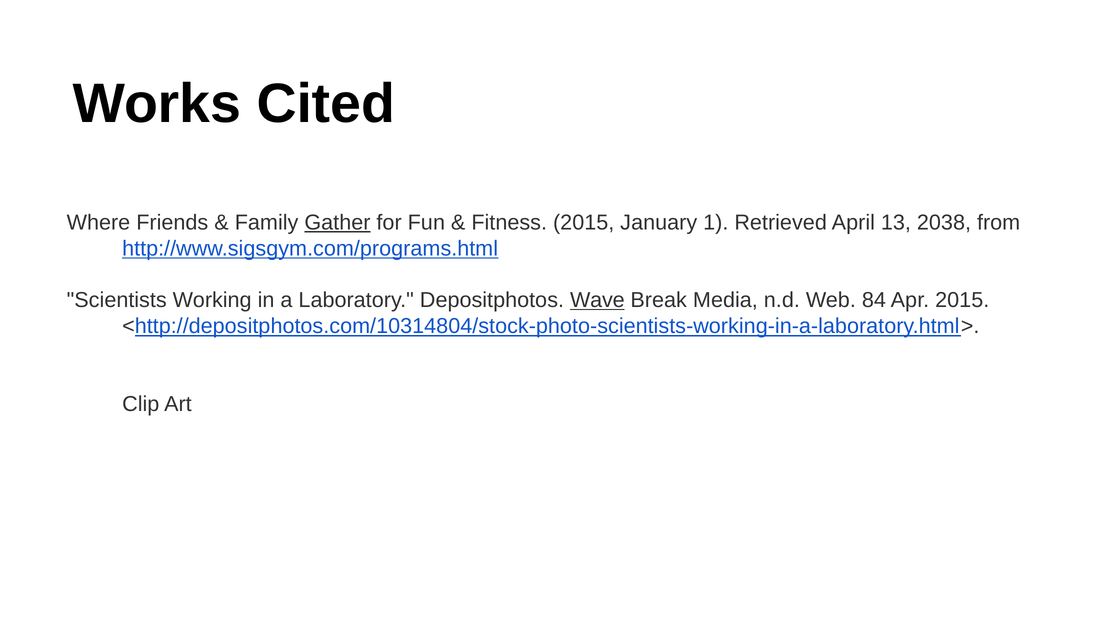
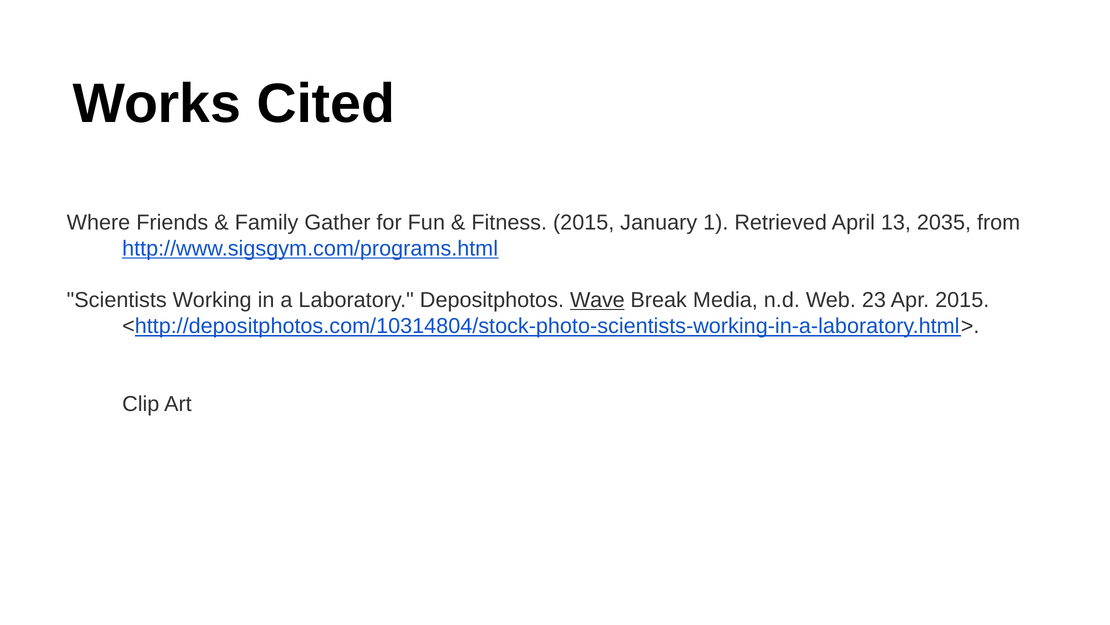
Gather underline: present -> none (337, 222)
2038: 2038 -> 2035 (944, 222)
84: 84 -> 23 (874, 300)
